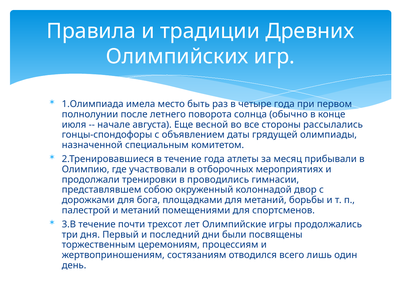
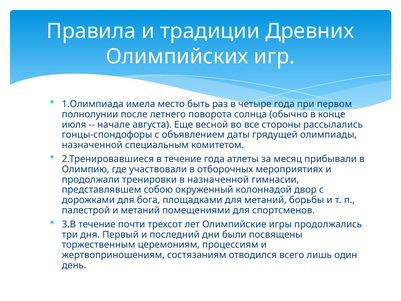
в проводились: проводились -> назначенной (218, 179)
